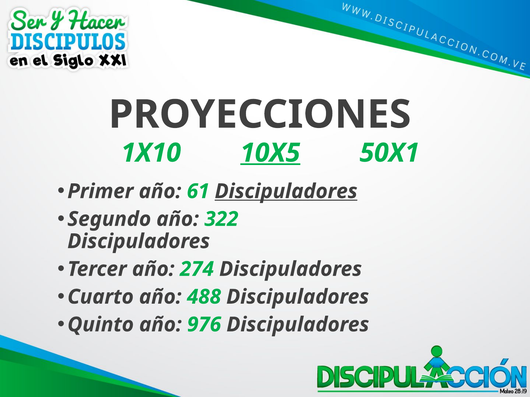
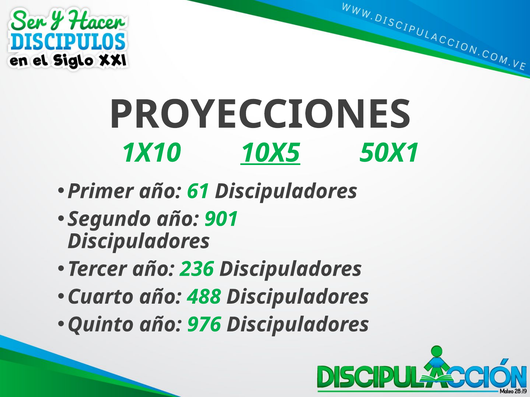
Discipuladores underline: present -> none (286, 192)
322: 322 -> 901 (221, 219)
274: 274 -> 236 (197, 269)
